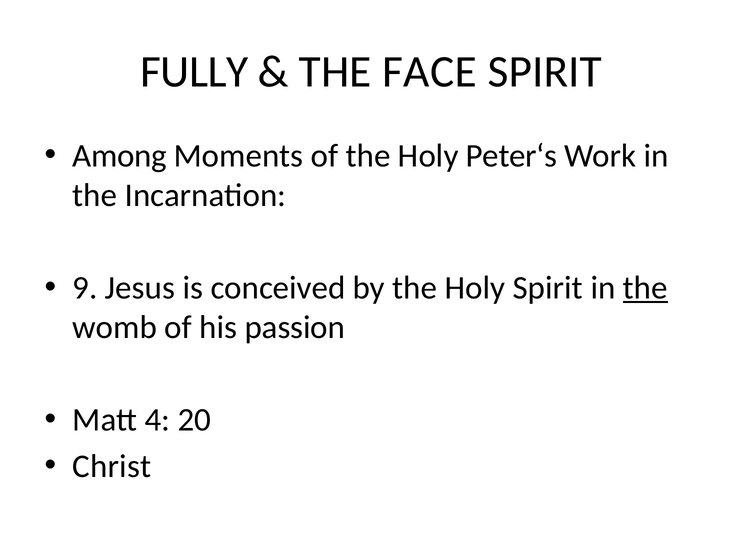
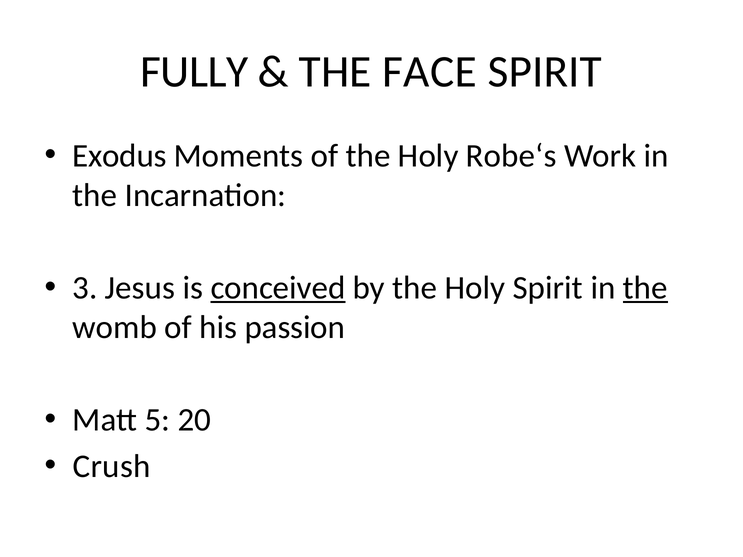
Among: Among -> Exodus (119, 156)
Peter‘s: Peter‘s -> Robe‘s (511, 156)
9: 9 -> 3 (85, 288)
conceived underline: none -> present (278, 288)
4: 4 -> 5 (157, 420)
Christ: Christ -> Crush (112, 466)
